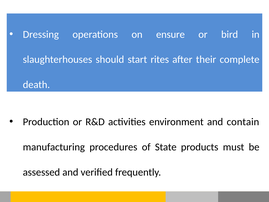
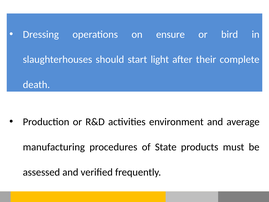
rites: rites -> light (160, 59)
contain: contain -> average (243, 122)
